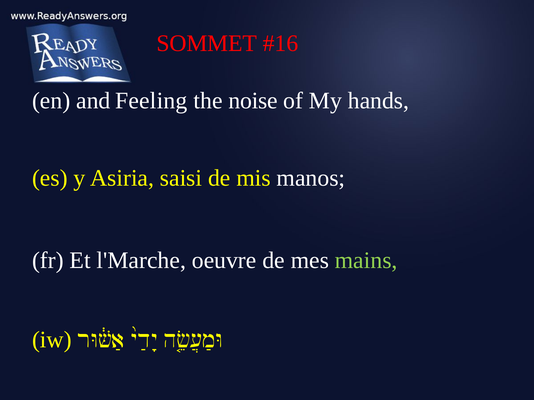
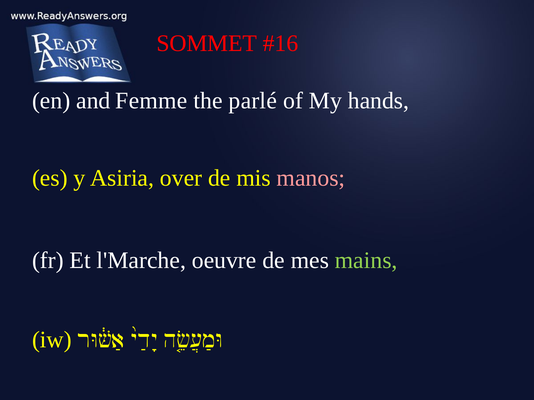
Feeling: Feeling -> Femme (151, 101)
noise: noise -> parlé (253, 101)
saisi: saisi -> over (181, 178)
manos colour: white -> pink (311, 178)
